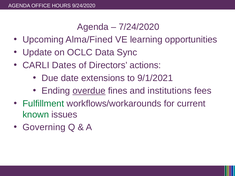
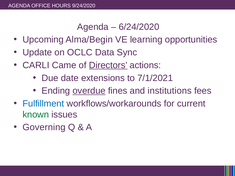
7/24/2020: 7/24/2020 -> 6/24/2020 (139, 27)
Alma/Fined: Alma/Fined -> Alma/Begin (89, 40)
Dates: Dates -> Came (64, 65)
Directors underline: none -> present (108, 65)
9/1/2021: 9/1/2021 -> 7/1/2021 (155, 78)
Fulfillment colour: green -> blue (43, 104)
